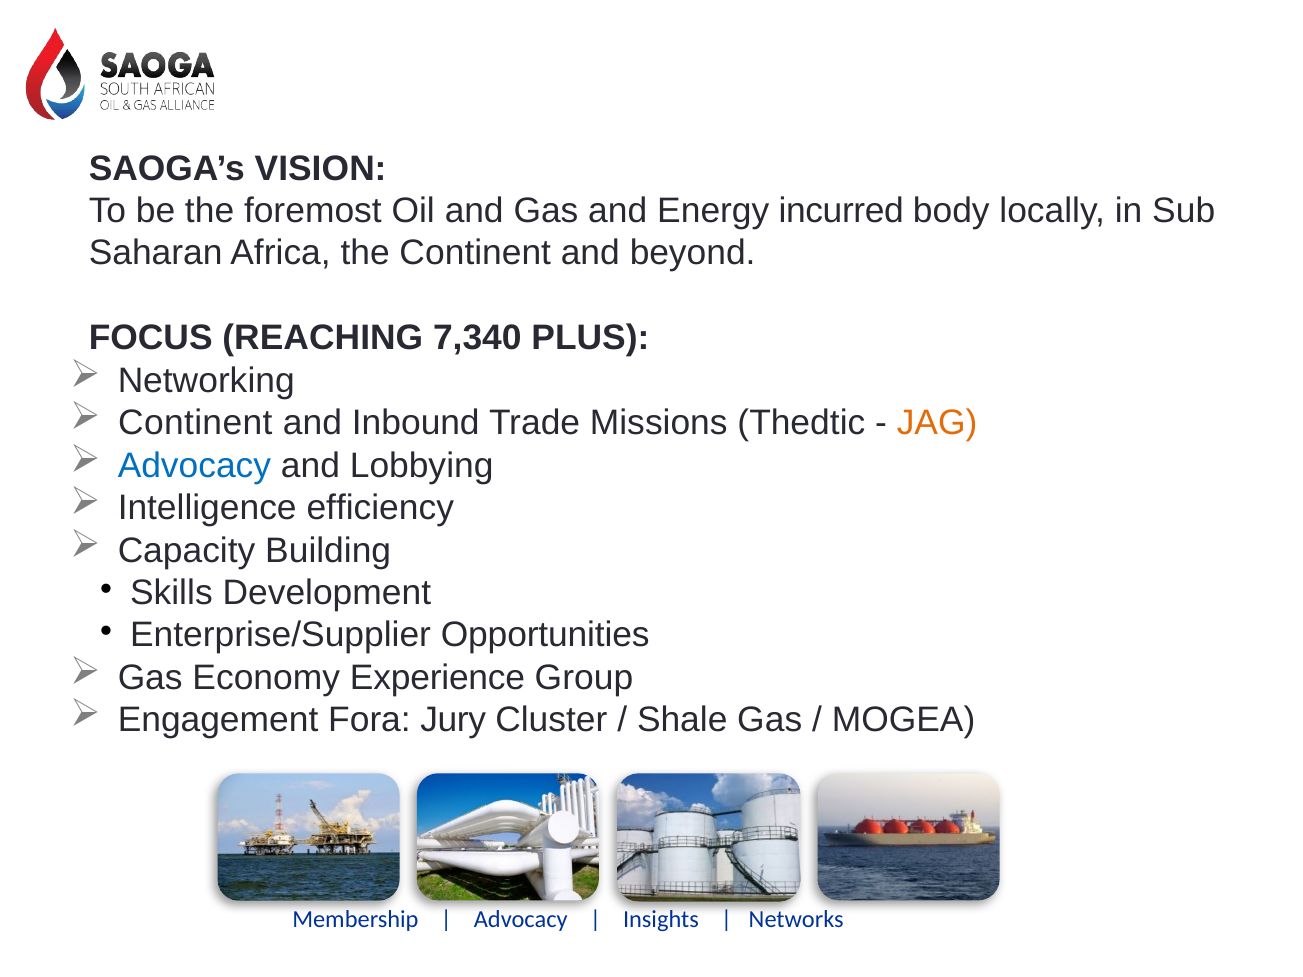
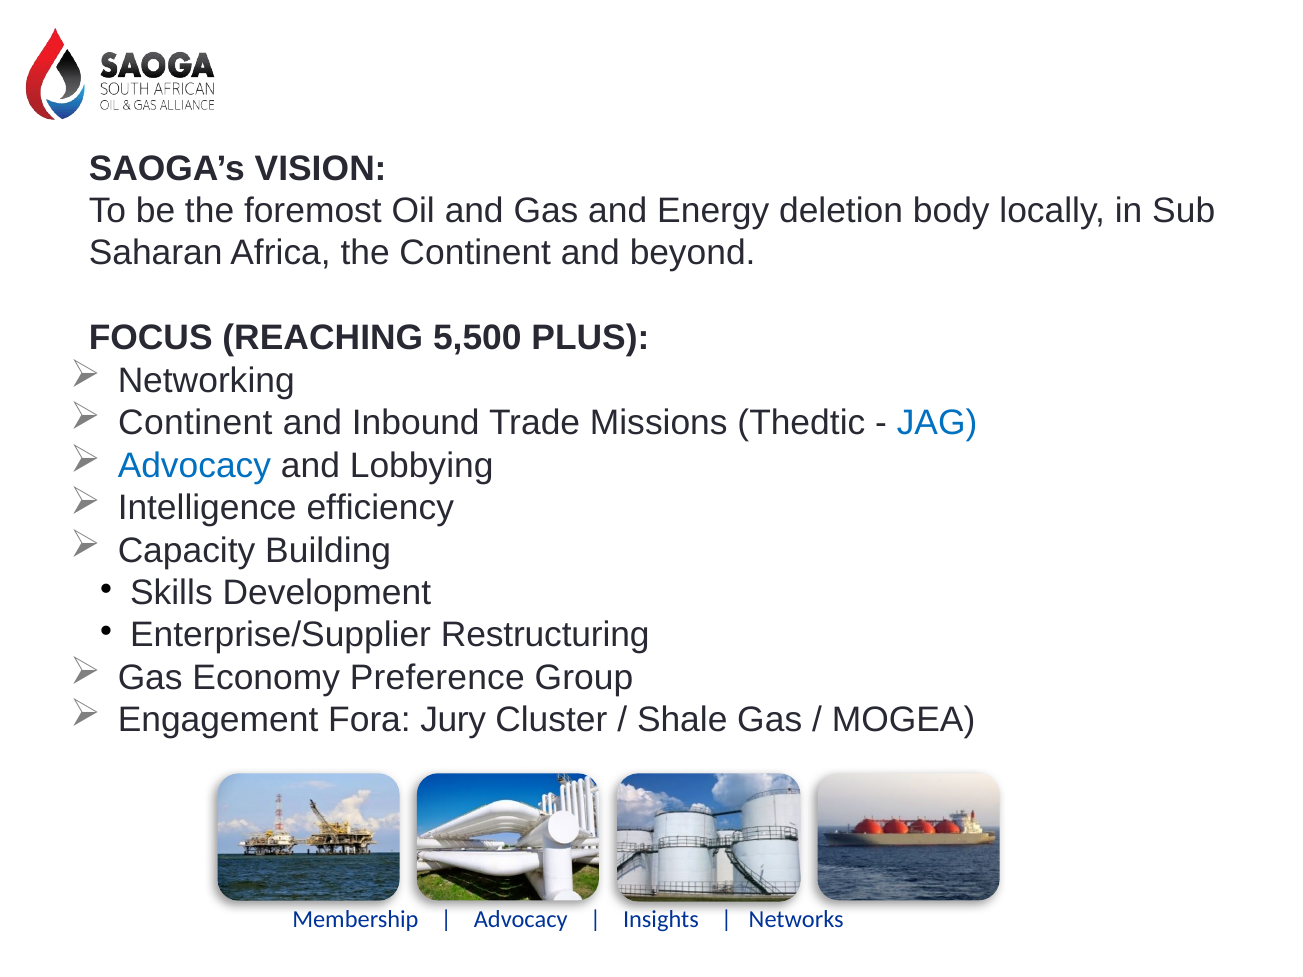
incurred: incurred -> deletion (841, 211)
7,340: 7,340 -> 5,500 (477, 338)
JAG colour: orange -> blue (937, 423)
Opportunities: Opportunities -> Restructuring (545, 635)
Experience: Experience -> Preference (437, 678)
